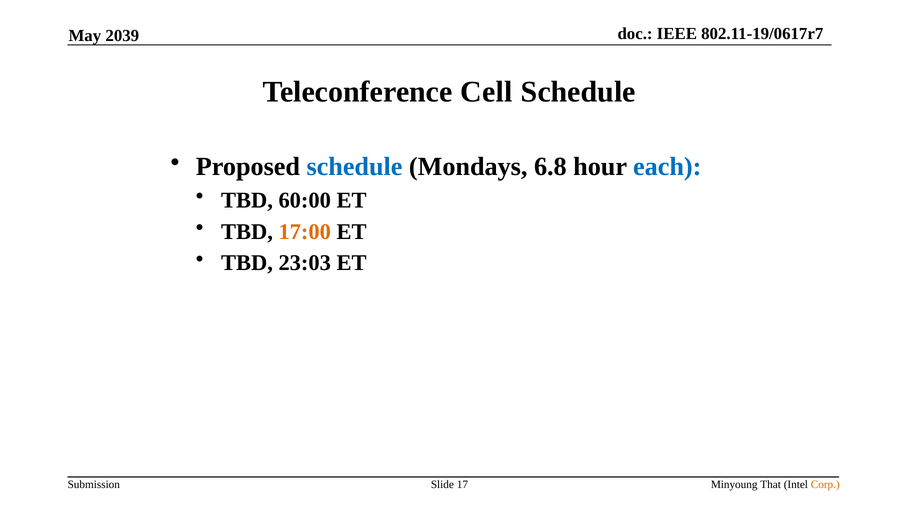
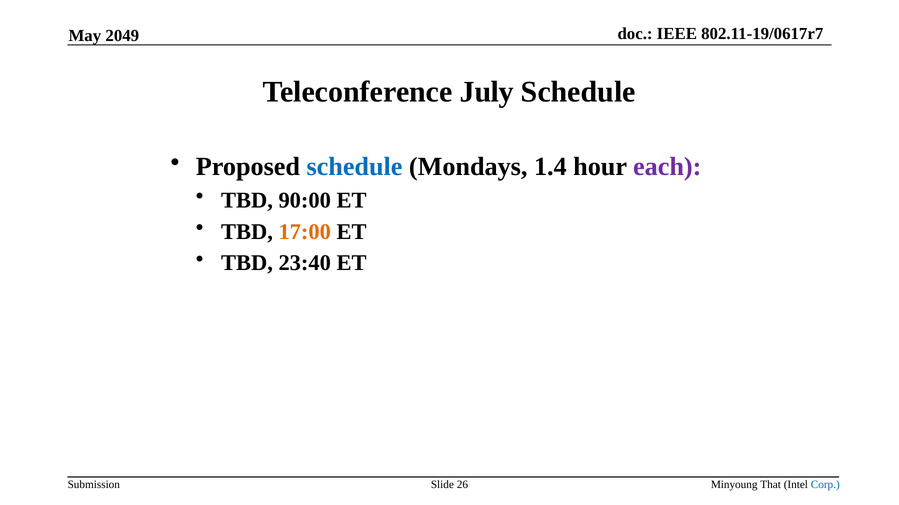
2039: 2039 -> 2049 (122, 36)
Cell: Cell -> July (487, 92)
6.8: 6.8 -> 1.4 (550, 167)
each colour: blue -> purple (667, 167)
60:00: 60:00 -> 90:00 (305, 201)
23:03: 23:03 -> 23:40 (305, 263)
17: 17 -> 26 (462, 485)
Corp colour: orange -> blue (825, 485)
